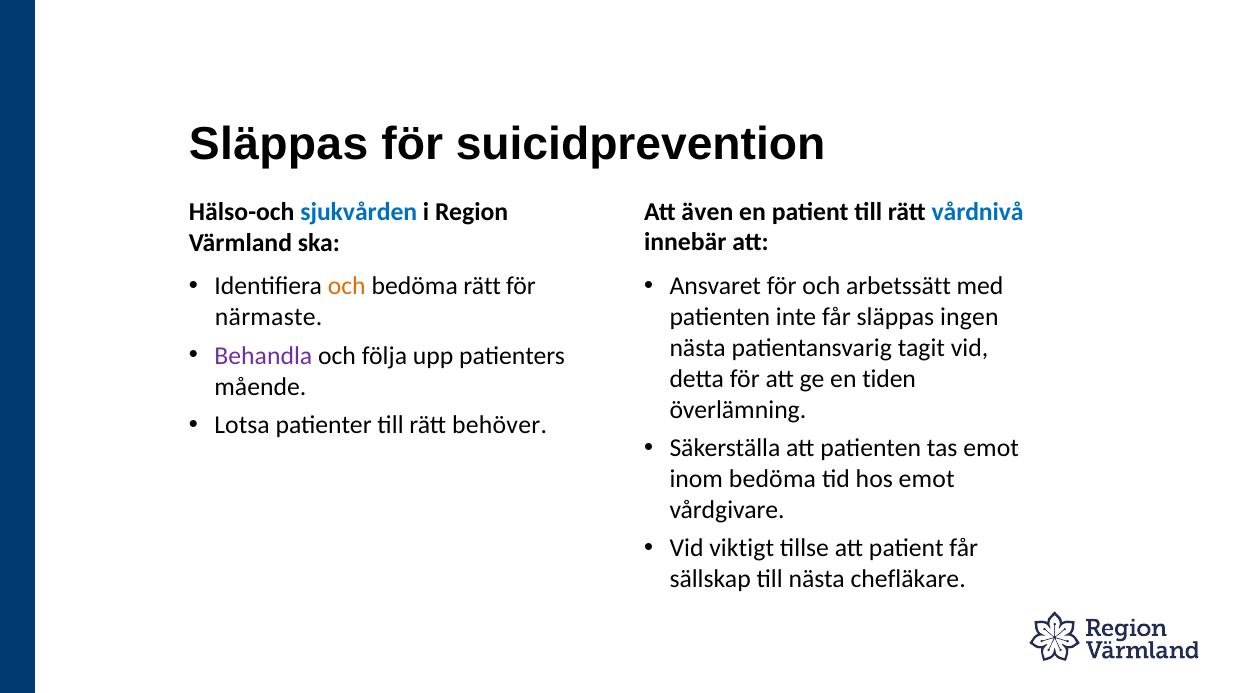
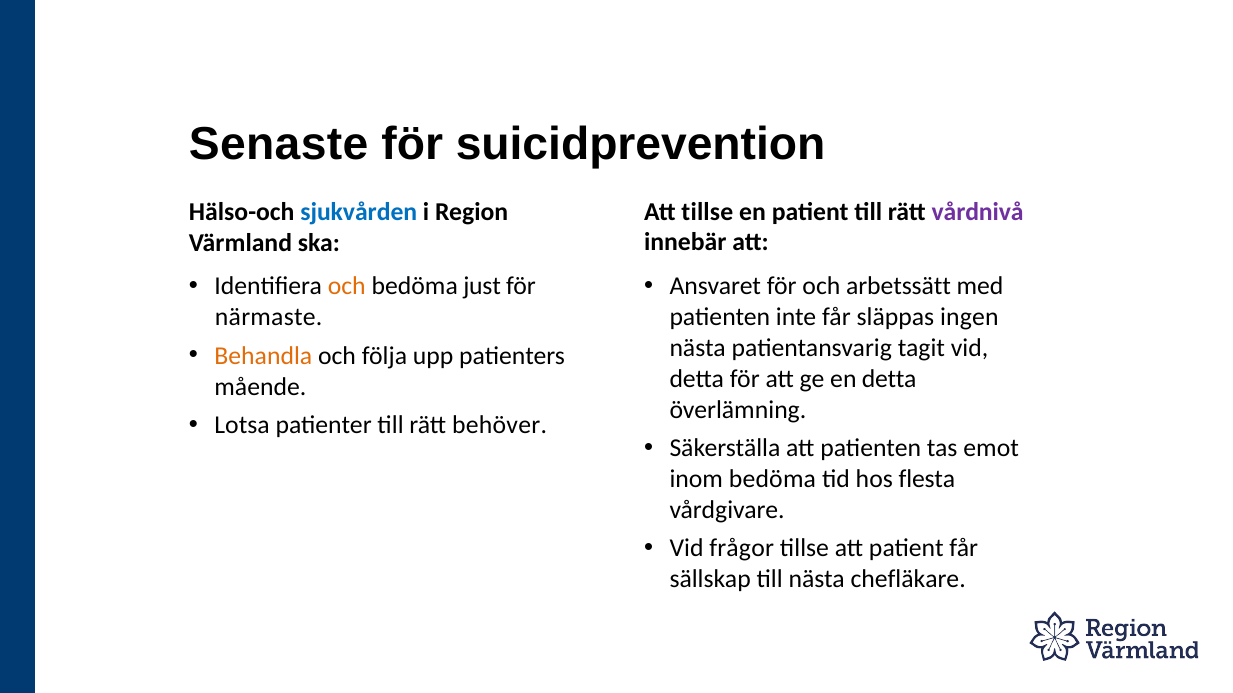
Släppas: Släppas -> Senaste (279, 144)
Att även: även -> tillse (707, 212)
vårdnivå colour: blue -> purple (978, 212)
bedöma rätt: rätt -> just (482, 287)
Behandla colour: purple -> orange (263, 356)
en tiden: tiden -> detta (889, 379)
hos emot: emot -> flesta (927, 479)
viktigt: viktigt -> frågor (742, 549)
